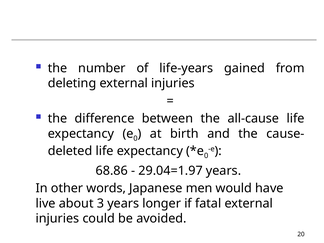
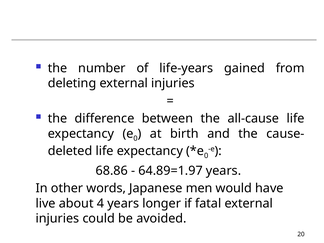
29.04=1.97: 29.04=1.97 -> 64.89=1.97 (171, 171)
3: 3 -> 4 (100, 203)
